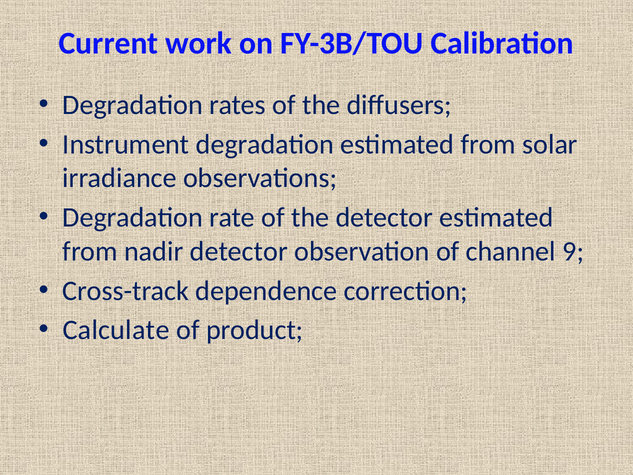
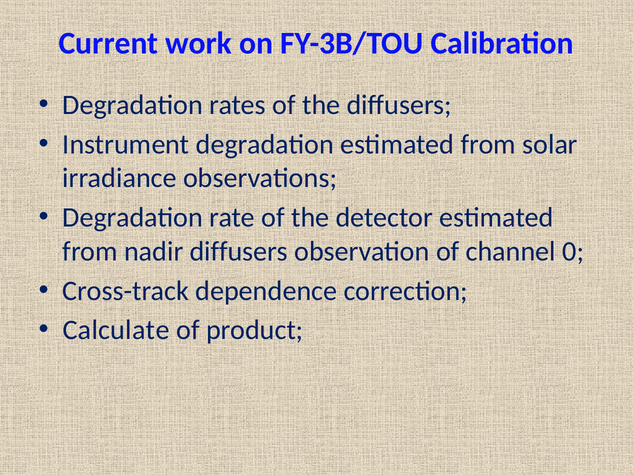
nadir detector: detector -> diffusers (239, 251)
9: 9 -> 0 (573, 251)
